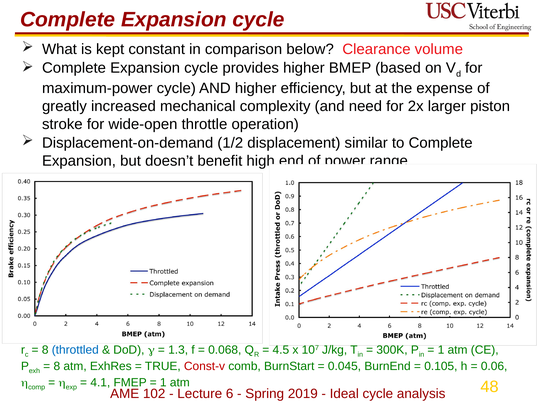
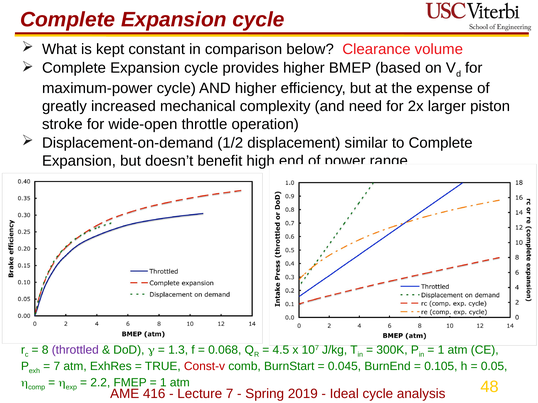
throttled colour: blue -> purple (75, 350)
8: 8 -> 7 (57, 367)
0.06: 0.06 -> 0.05 (494, 367)
4.1: 4.1 -> 2.2 (100, 383)
102: 102 -> 416 (154, 394)
Lecture 6: 6 -> 7 (230, 394)
